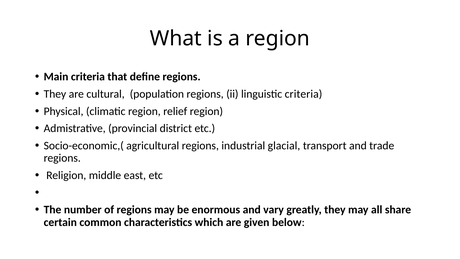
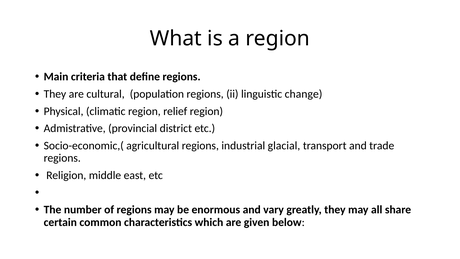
linguistic criteria: criteria -> change (304, 94)
